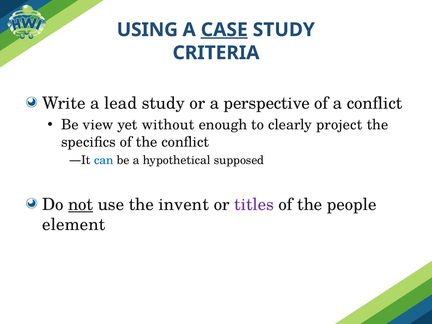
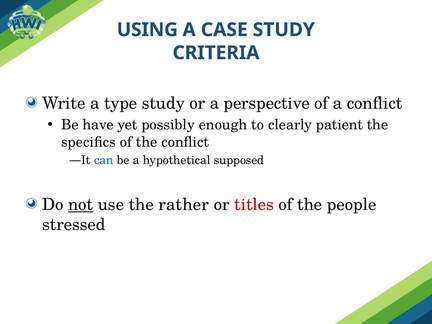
CASE underline: present -> none (224, 30)
lead: lead -> type (121, 103)
view: view -> have (98, 125)
without: without -> possibly (168, 125)
project: project -> patient (339, 125)
invent: invent -> rather (184, 205)
titles colour: purple -> red (254, 205)
element: element -> stressed (74, 225)
